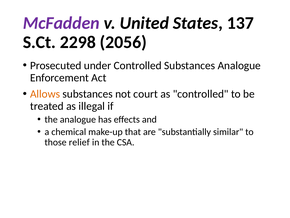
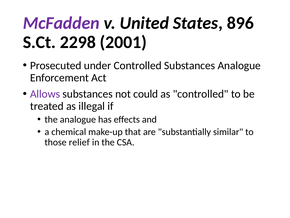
137: 137 -> 896 (240, 23)
2056: 2056 -> 2001 (123, 42)
Allows colour: orange -> purple (45, 94)
court: court -> could (146, 94)
